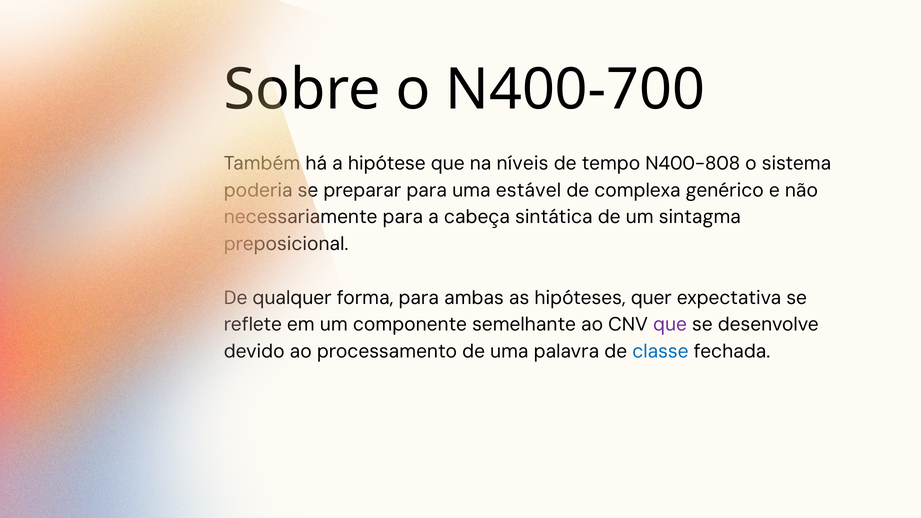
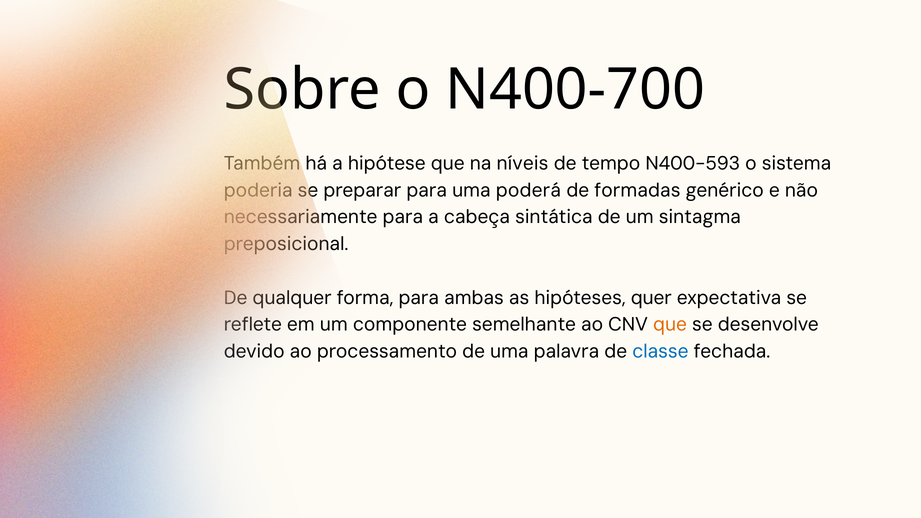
N400-808: N400-808 -> N400-593 (693, 163)
estável: estável -> poderá (528, 190)
complexa: complexa -> formadas (637, 190)
que colour: purple -> orange (670, 325)
